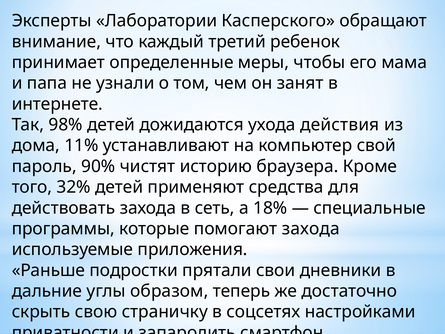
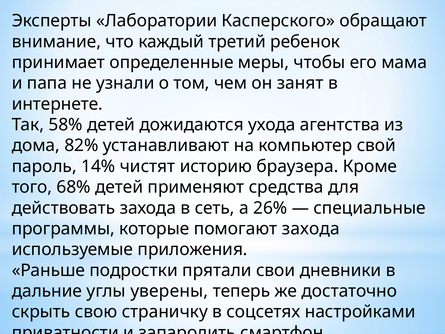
98%: 98% -> 58% (66, 125)
действия: действия -> агентства (340, 125)
11%: 11% -> 82% (81, 145)
90%: 90% -> 14% (98, 166)
32%: 32% -> 68% (74, 187)
18%: 18% -> 26% (270, 208)
образом: образом -> уверены (169, 291)
